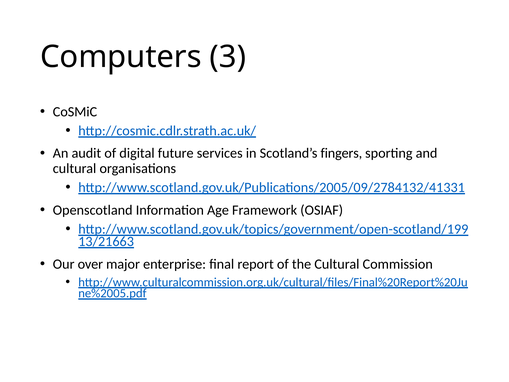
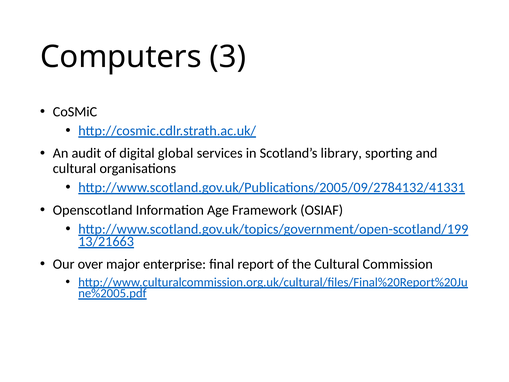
future: future -> global (176, 153)
fingers: fingers -> library (341, 153)
